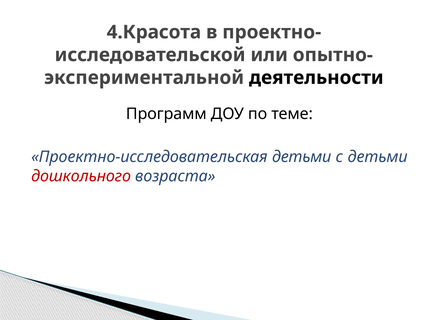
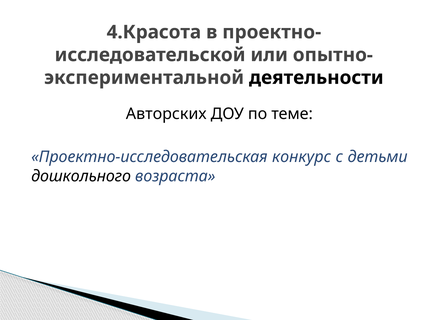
Программ: Программ -> Авторских (166, 114)
Проектно-исследовательская детьми: детьми -> конкурс (302, 157)
дошкольного colour: red -> black (81, 176)
